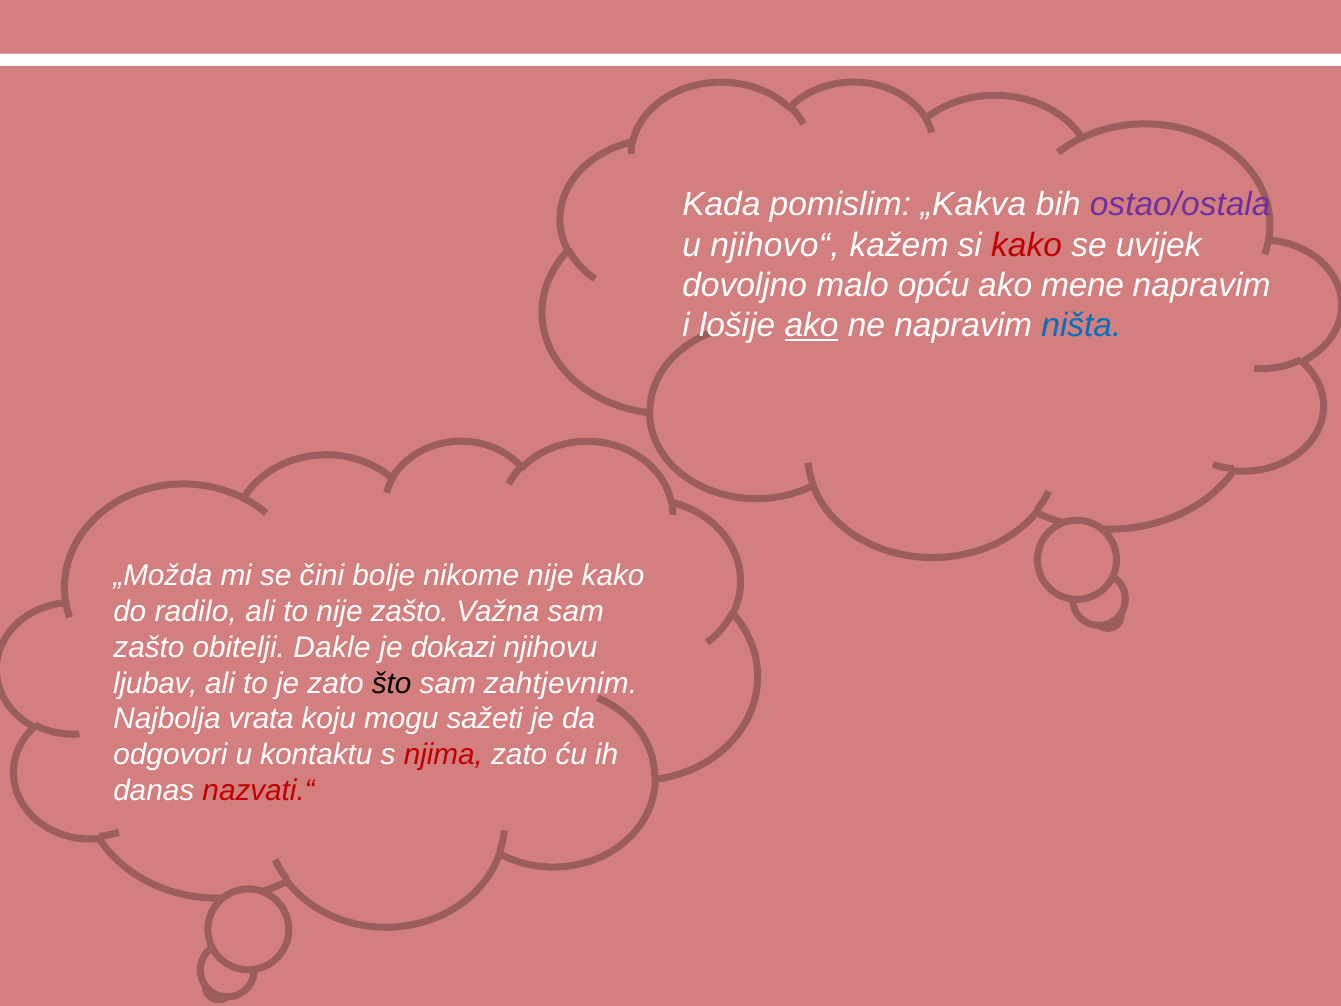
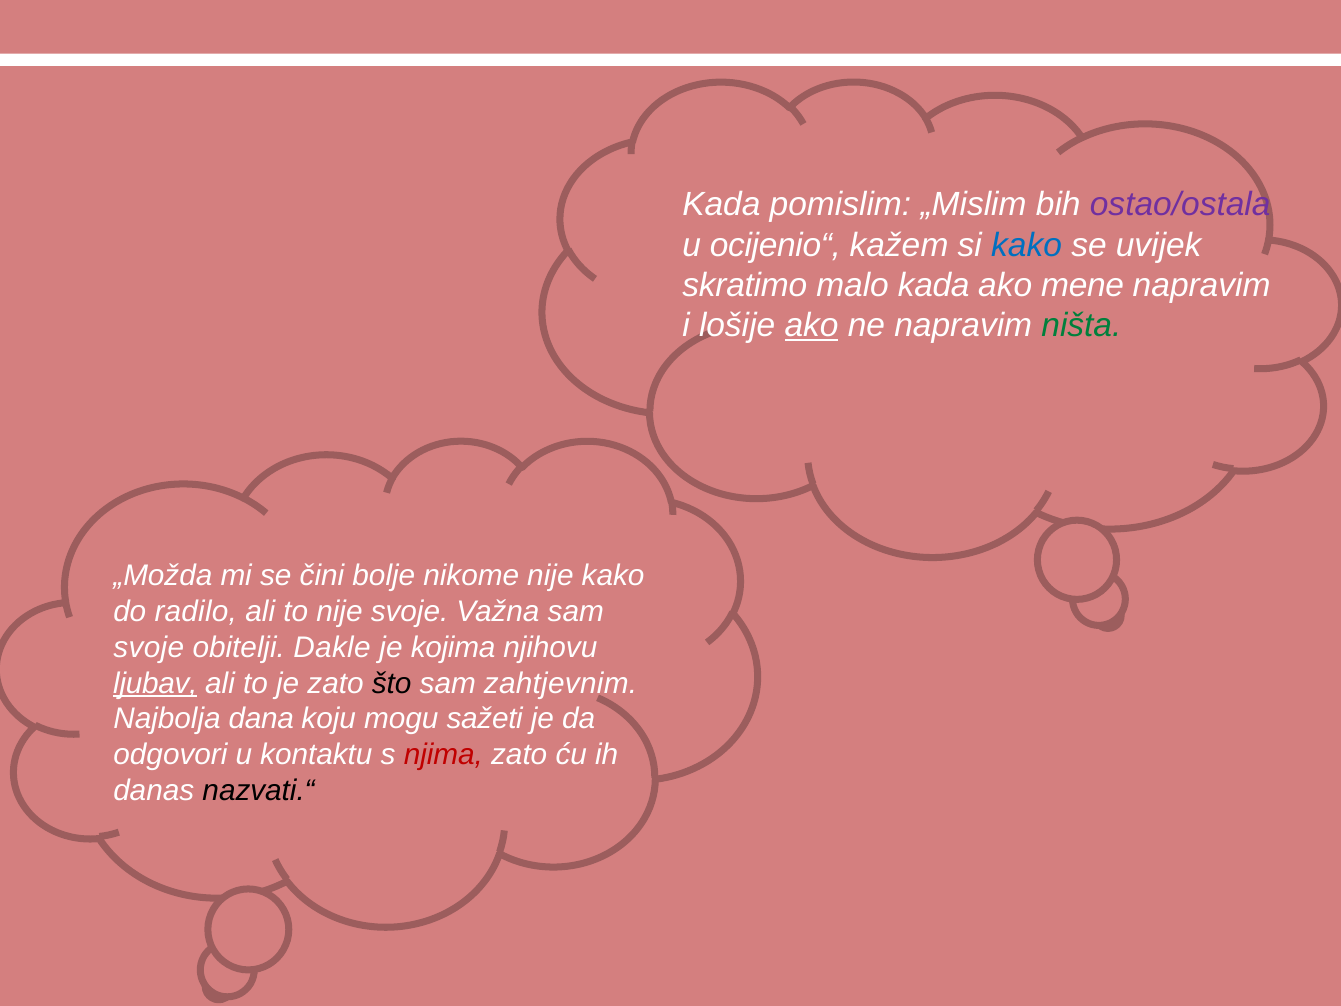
„Kakva: „Kakva -> „Mislim (974, 205)
njihovo“: njihovo“ -> ocijenio“ (775, 245)
kako colour: red -> blue (1027, 245)
dovoljno: dovoljno -> skratimo (745, 285)
malo opću: opću -> kada (934, 285)
ništa colour: blue -> green (1081, 325)
nije zašto: zašto -> svoje (410, 612)
zašto: zašto -> svoje (149, 647)
dokazi: dokazi -> kojima (453, 647)
ljubav underline: none -> present (155, 683)
vrata: vrata -> dana (261, 719)
nazvati.“ colour: red -> black (259, 790)
